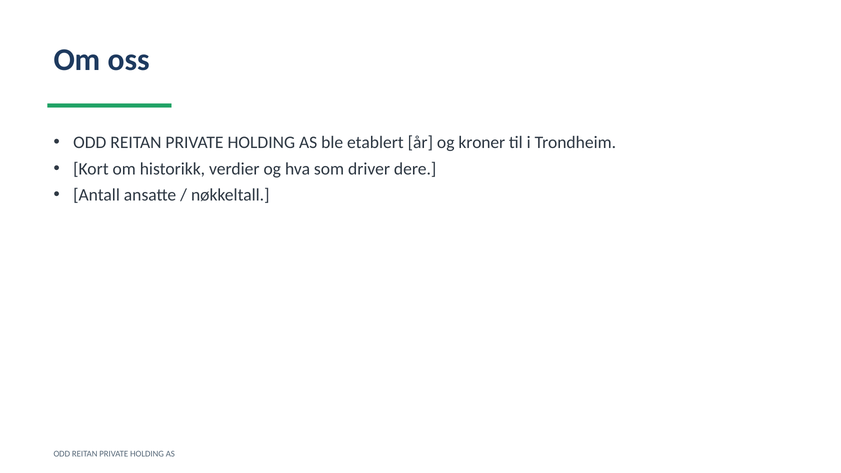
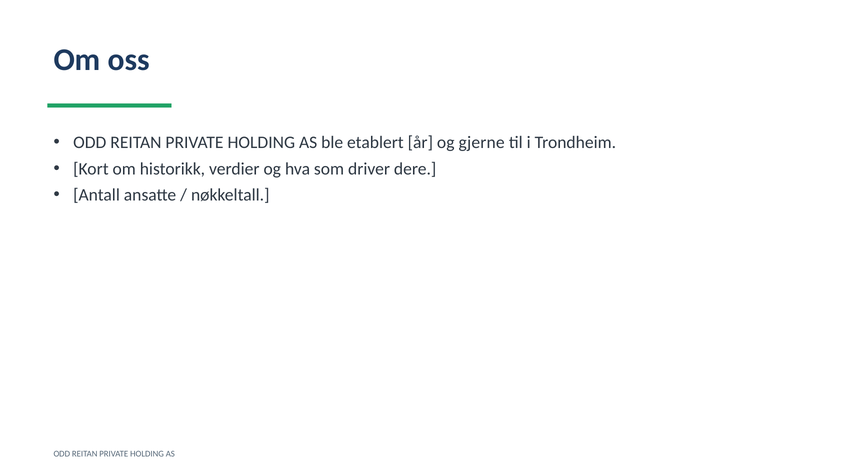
kroner: kroner -> gjerne (482, 142)
